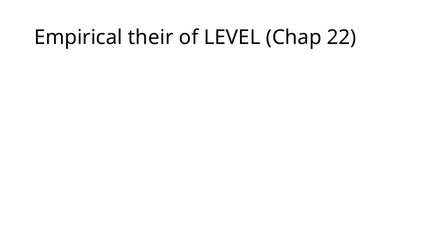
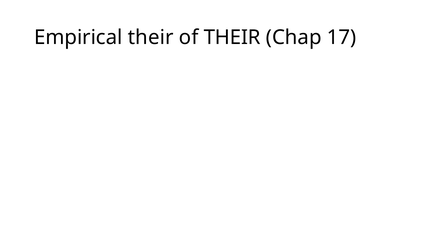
of LEVEL: LEVEL -> THEIR (232, 37)
22: 22 -> 17 (342, 37)
